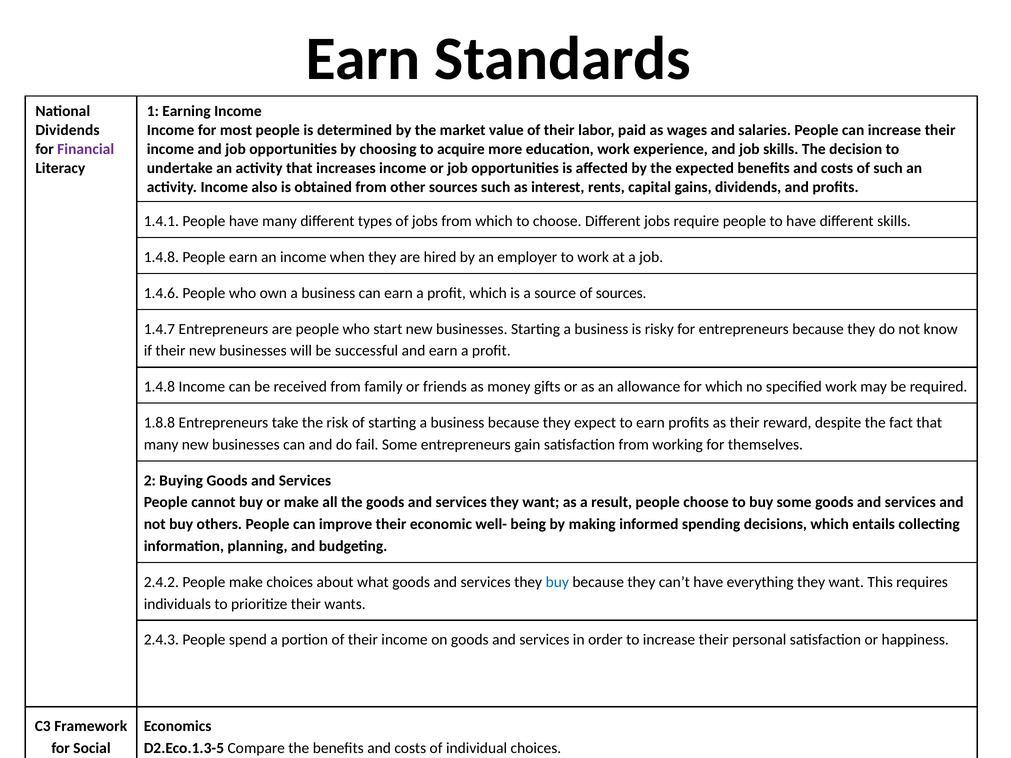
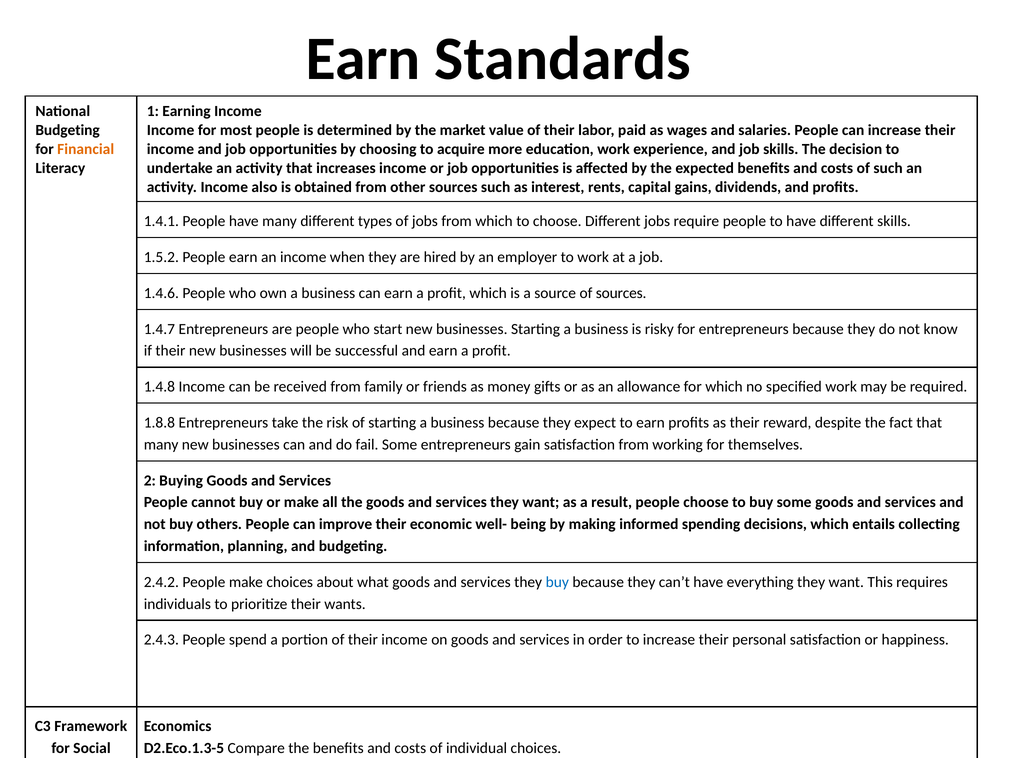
Dividends: Dividends -> Budgeting (68, 130)
Financial colour: purple -> orange (86, 149)
1.4.8: 1.4.8 -> 1.5.2 (161, 257)
